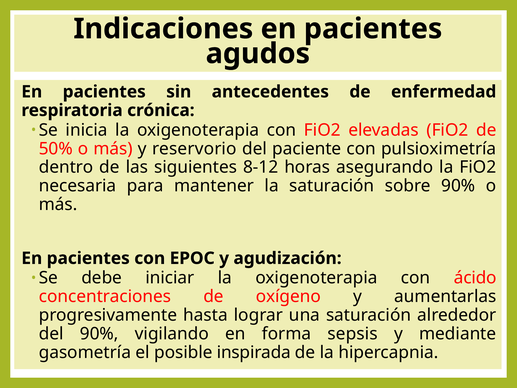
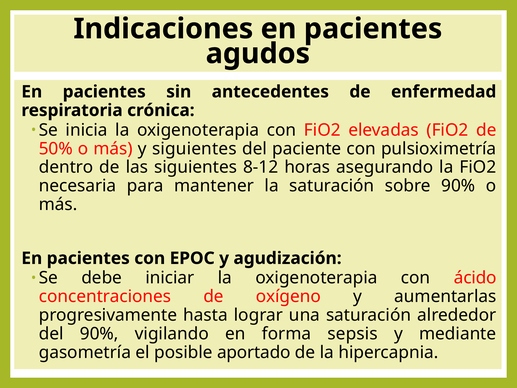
y reservorio: reservorio -> siguientes (194, 149)
inspirada: inspirada -> aportado (254, 352)
